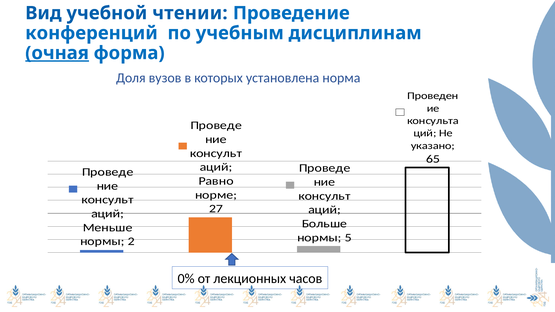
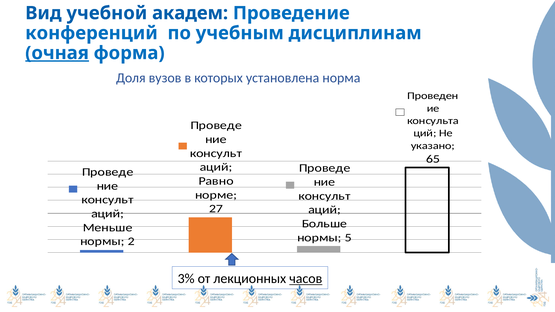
чтении: чтении -> академ (190, 13)
0%: 0% -> 3% (186, 279)
часов underline: none -> present (306, 279)
